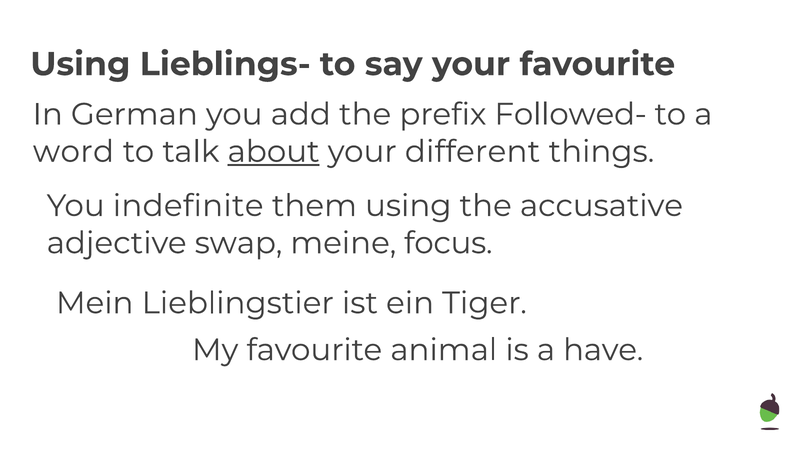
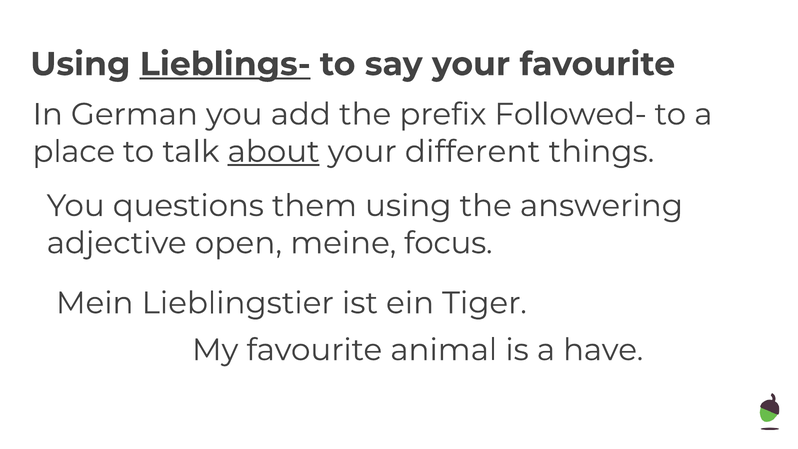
Lieblings- underline: none -> present (225, 64)
word: word -> place (74, 152)
indefinite: indefinite -> questions (188, 206)
accusative: accusative -> answering (601, 206)
swap: swap -> open (238, 243)
